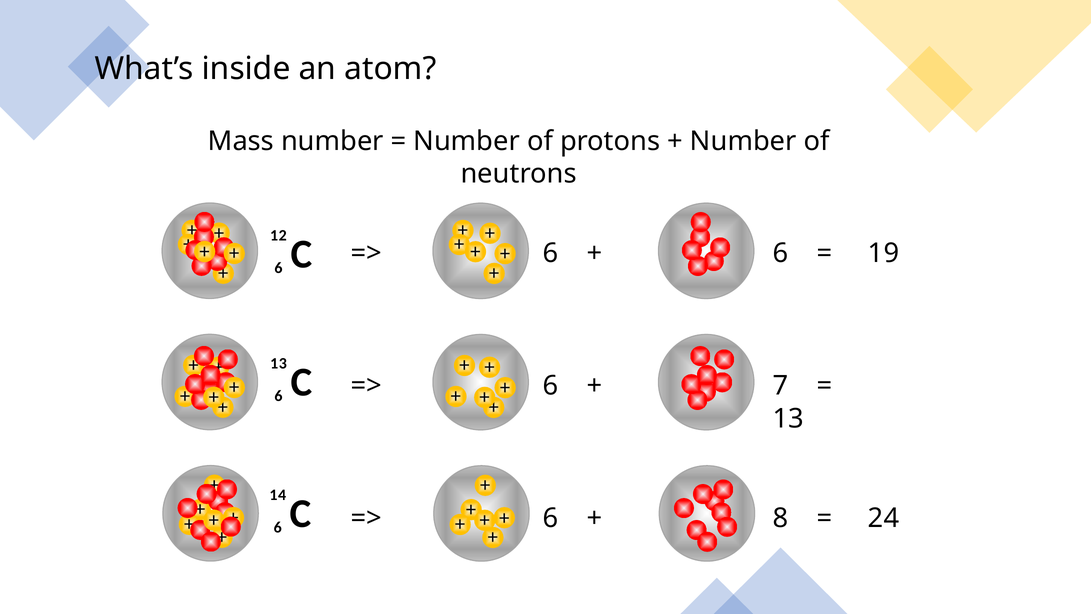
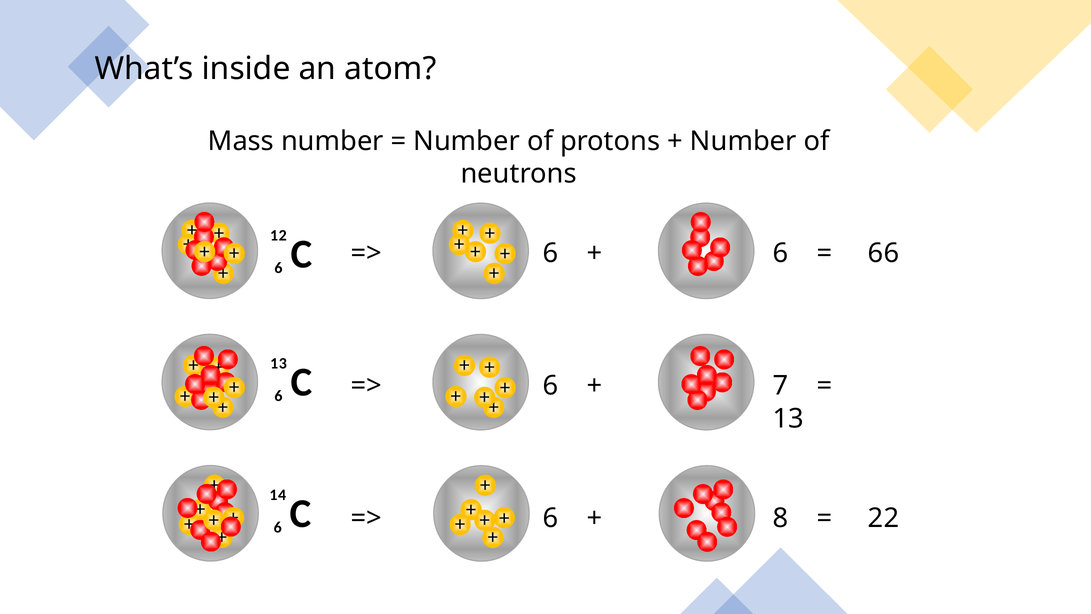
19: 19 -> 66 (883, 253)
24: 24 -> 22 (883, 518)
